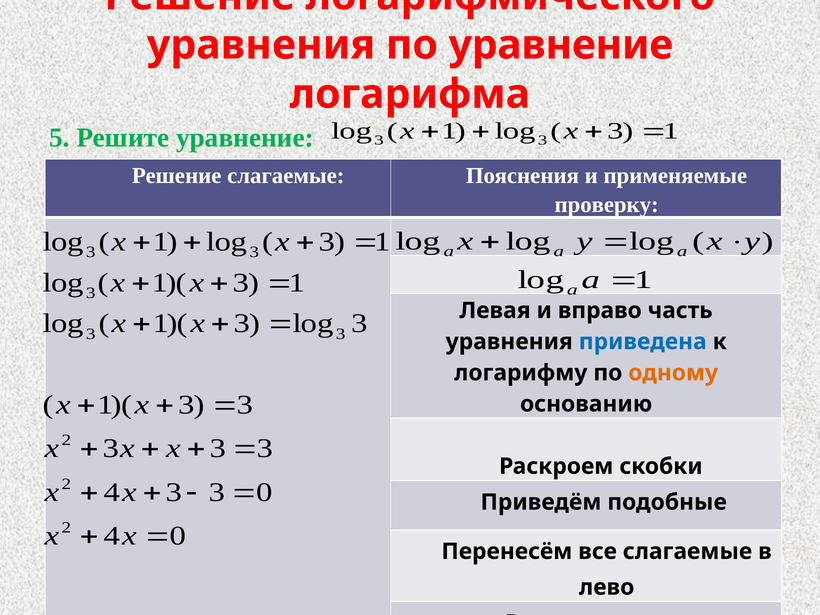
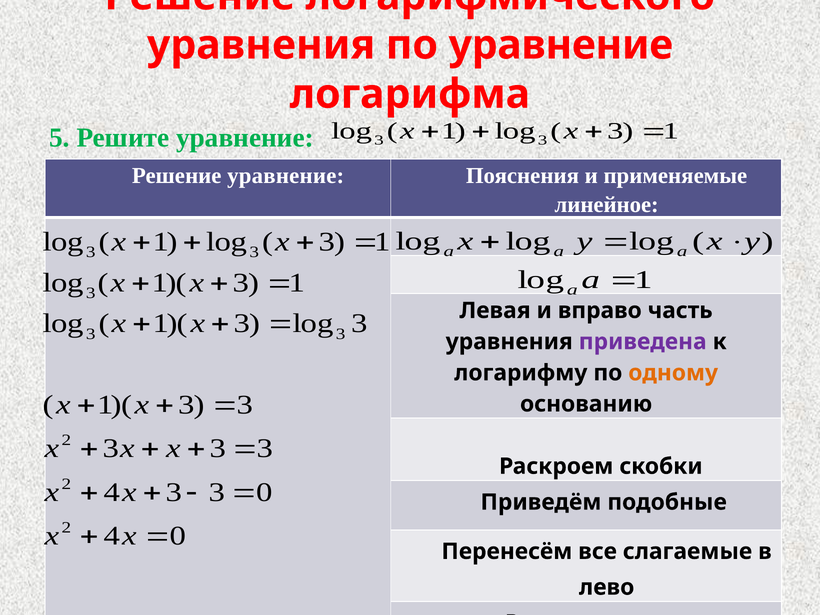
Решение слагаемые: слагаемые -> уравнение (286, 176)
проверку: проверку -> линейное (607, 205)
приведена colour: blue -> purple (643, 342)
